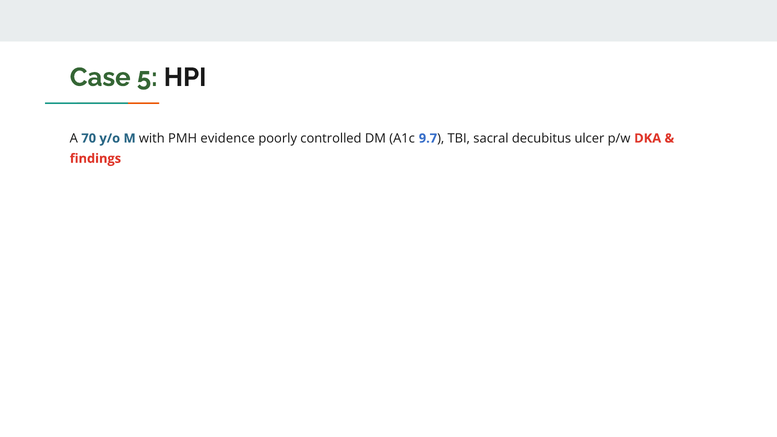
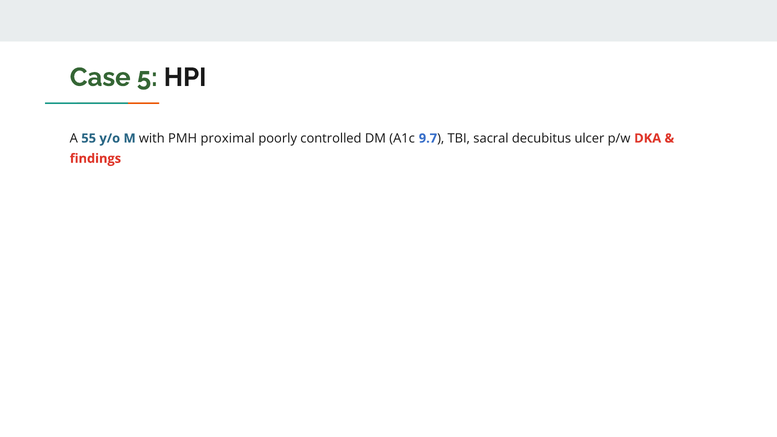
70: 70 -> 55 (89, 138)
evidence: evidence -> proximal (228, 138)
